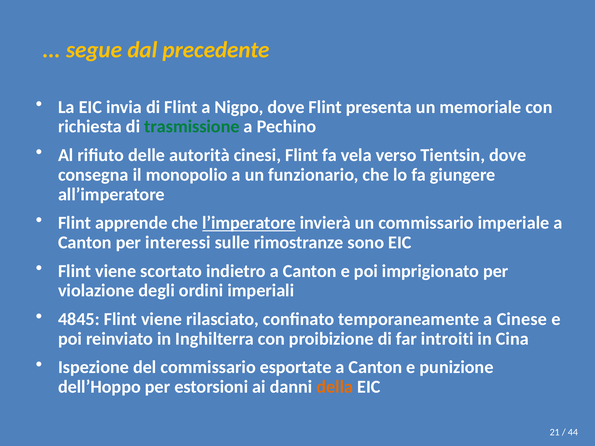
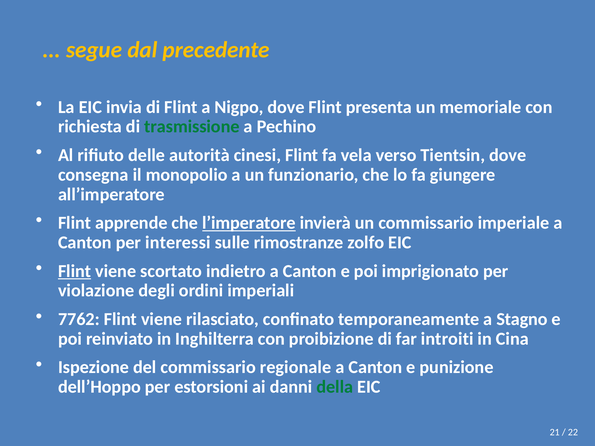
sono: sono -> zolfo (366, 243)
Flint underline: none -> present (75, 271)
4845: 4845 -> 7762 (79, 319)
Cinese: Cinese -> Stagno (522, 319)
esportate: esportate -> regionale (296, 368)
della colour: orange -> green (335, 387)
44: 44 -> 22 (573, 432)
